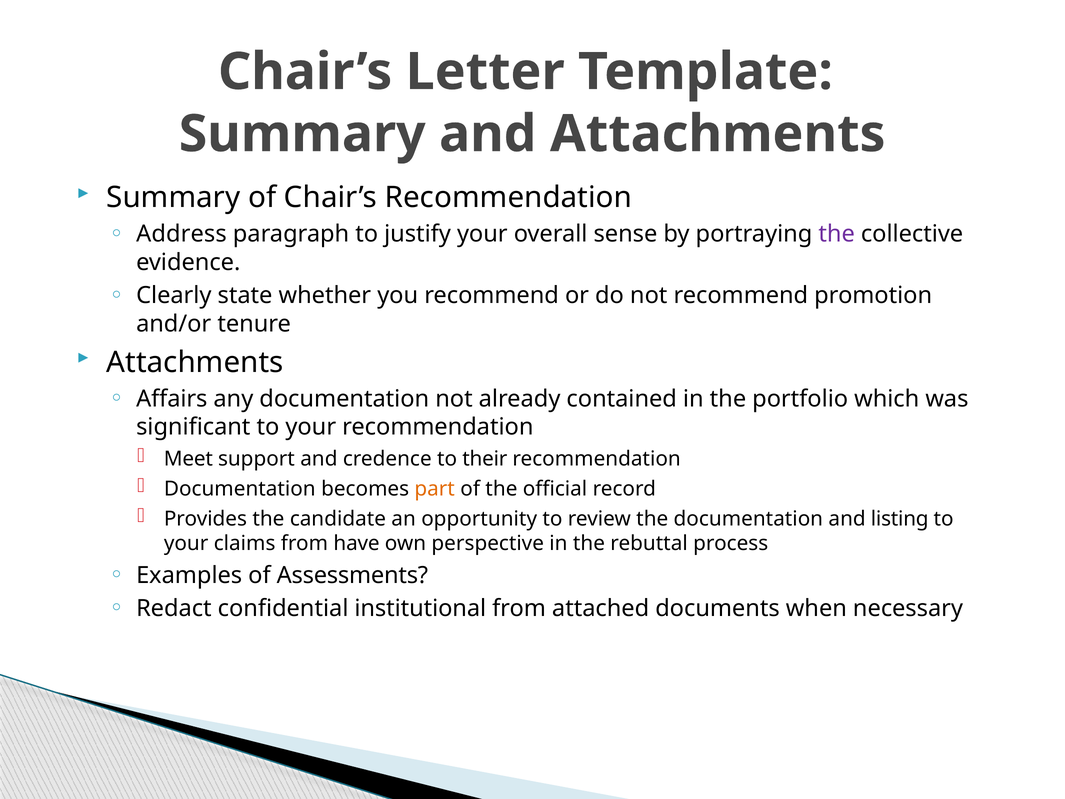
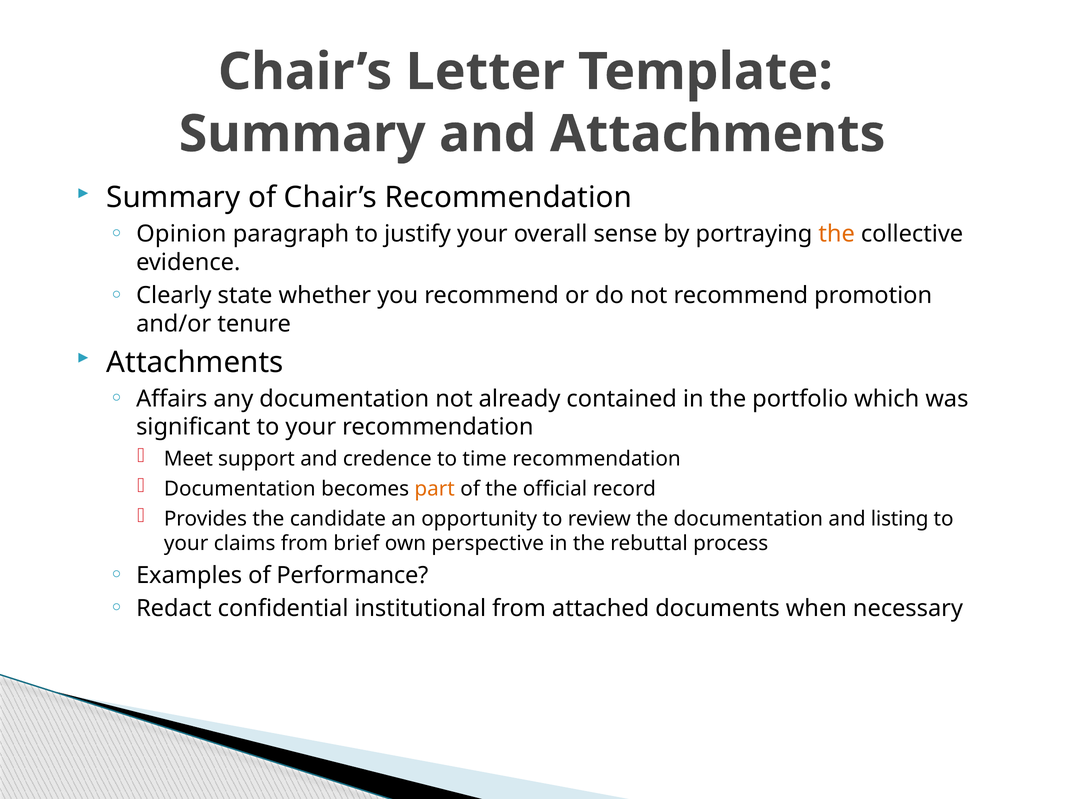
Address: Address -> Opinion (181, 234)
the colour: purple -> orange (837, 234)
their: their -> time (485, 459)
have: have -> brief (356, 543)
Assessments: Assessments -> Performance (352, 575)
